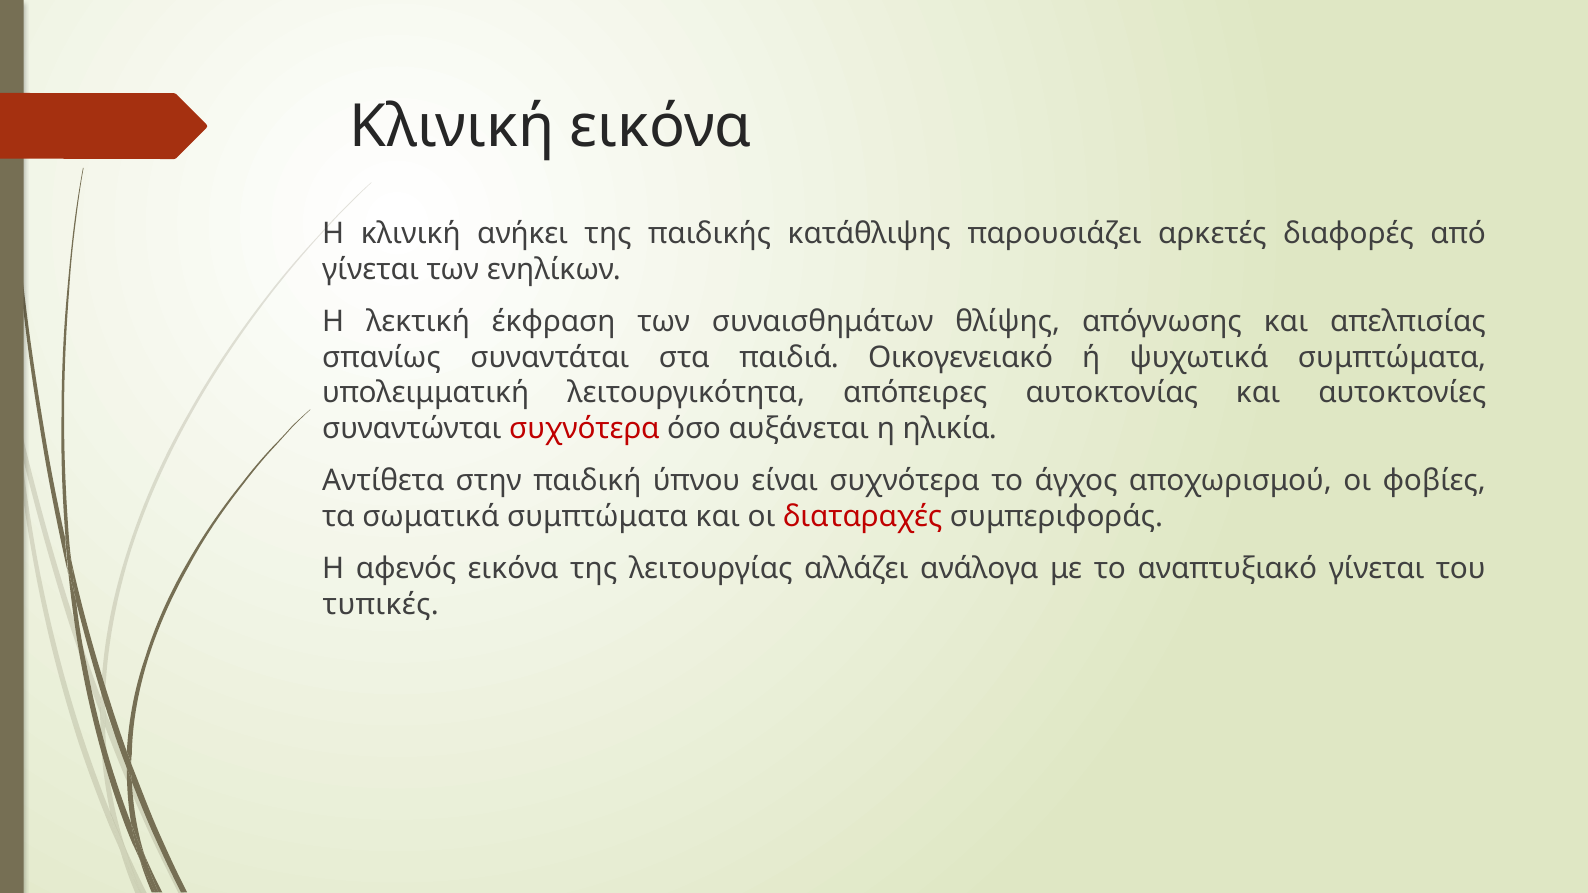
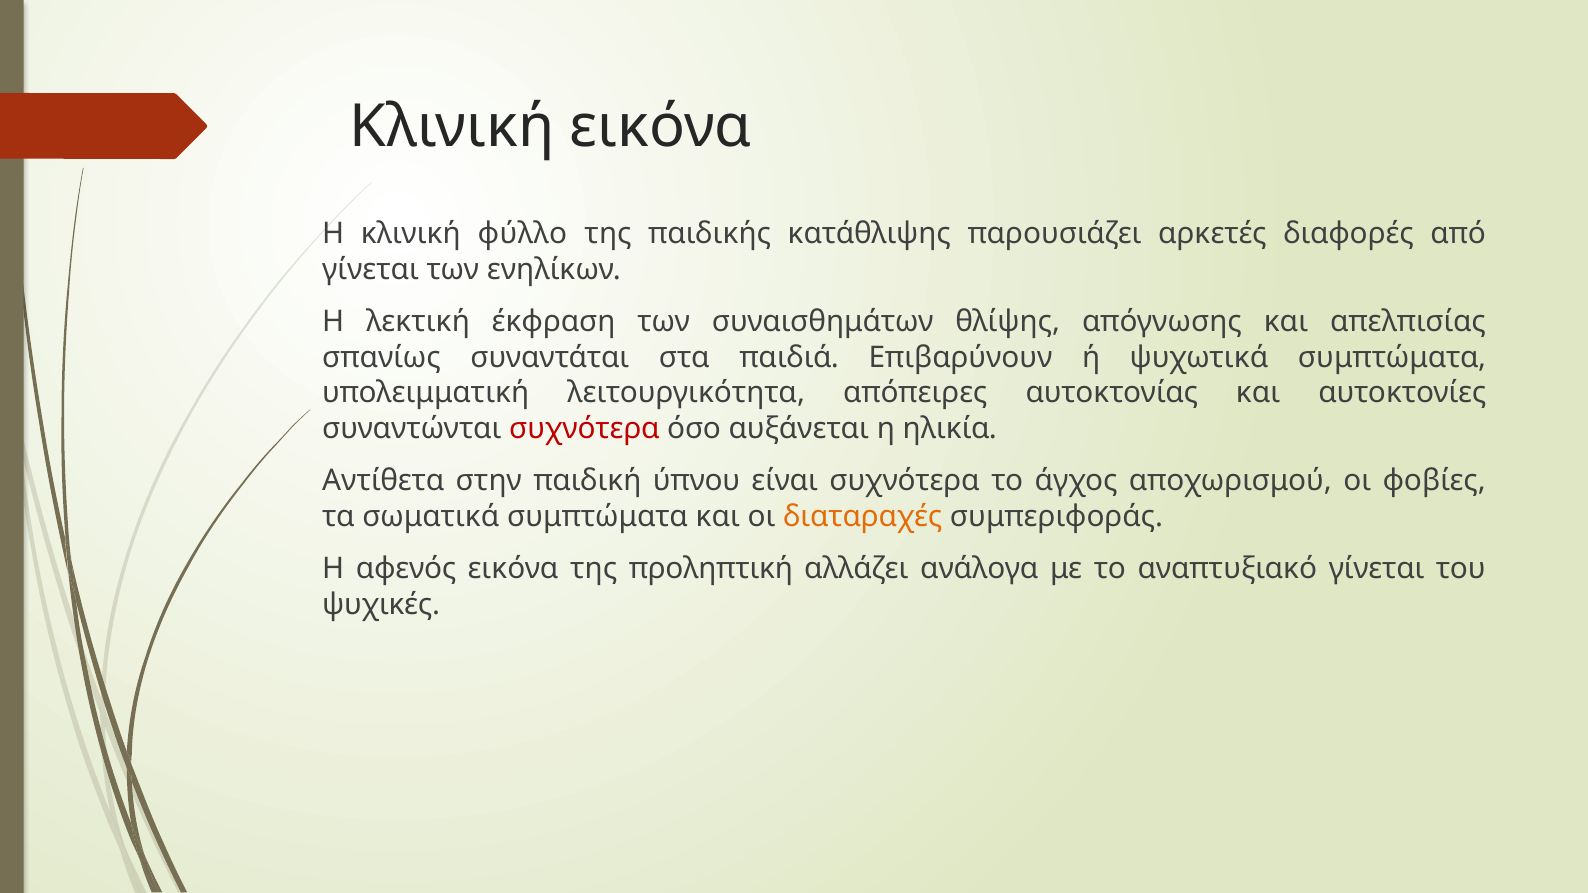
ανήκει: ανήκει -> φύλλο (522, 234)
Οικογενειακό: Οικογενειακό -> Επιβαρύνουν (960, 357)
διαταραχές colour: red -> orange (863, 517)
λειτουργίας: λειτουργίας -> προληπτική (711, 569)
τυπικές: τυπικές -> ψυχικές (381, 605)
